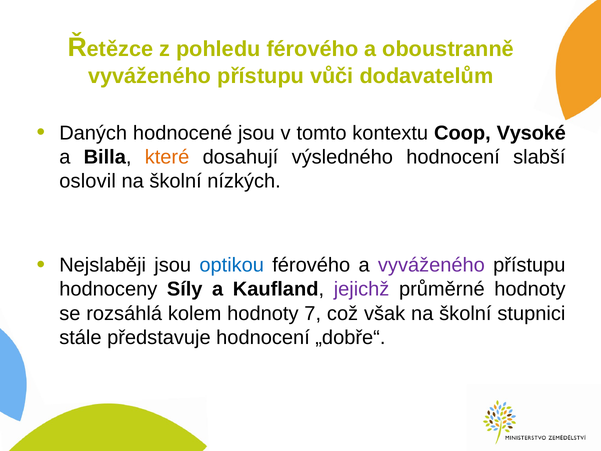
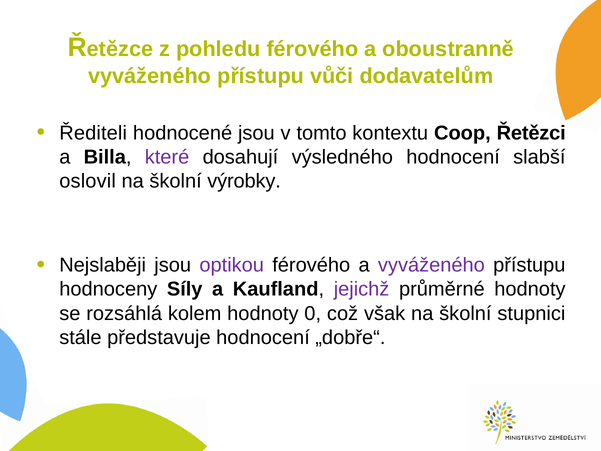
Daných: Daných -> Řediteli (93, 133)
Vysoké: Vysoké -> Řetězci (531, 133)
které colour: orange -> purple (167, 157)
nízkých: nízkých -> výrobky (244, 181)
optikou colour: blue -> purple (232, 265)
7: 7 -> 0 (313, 313)
